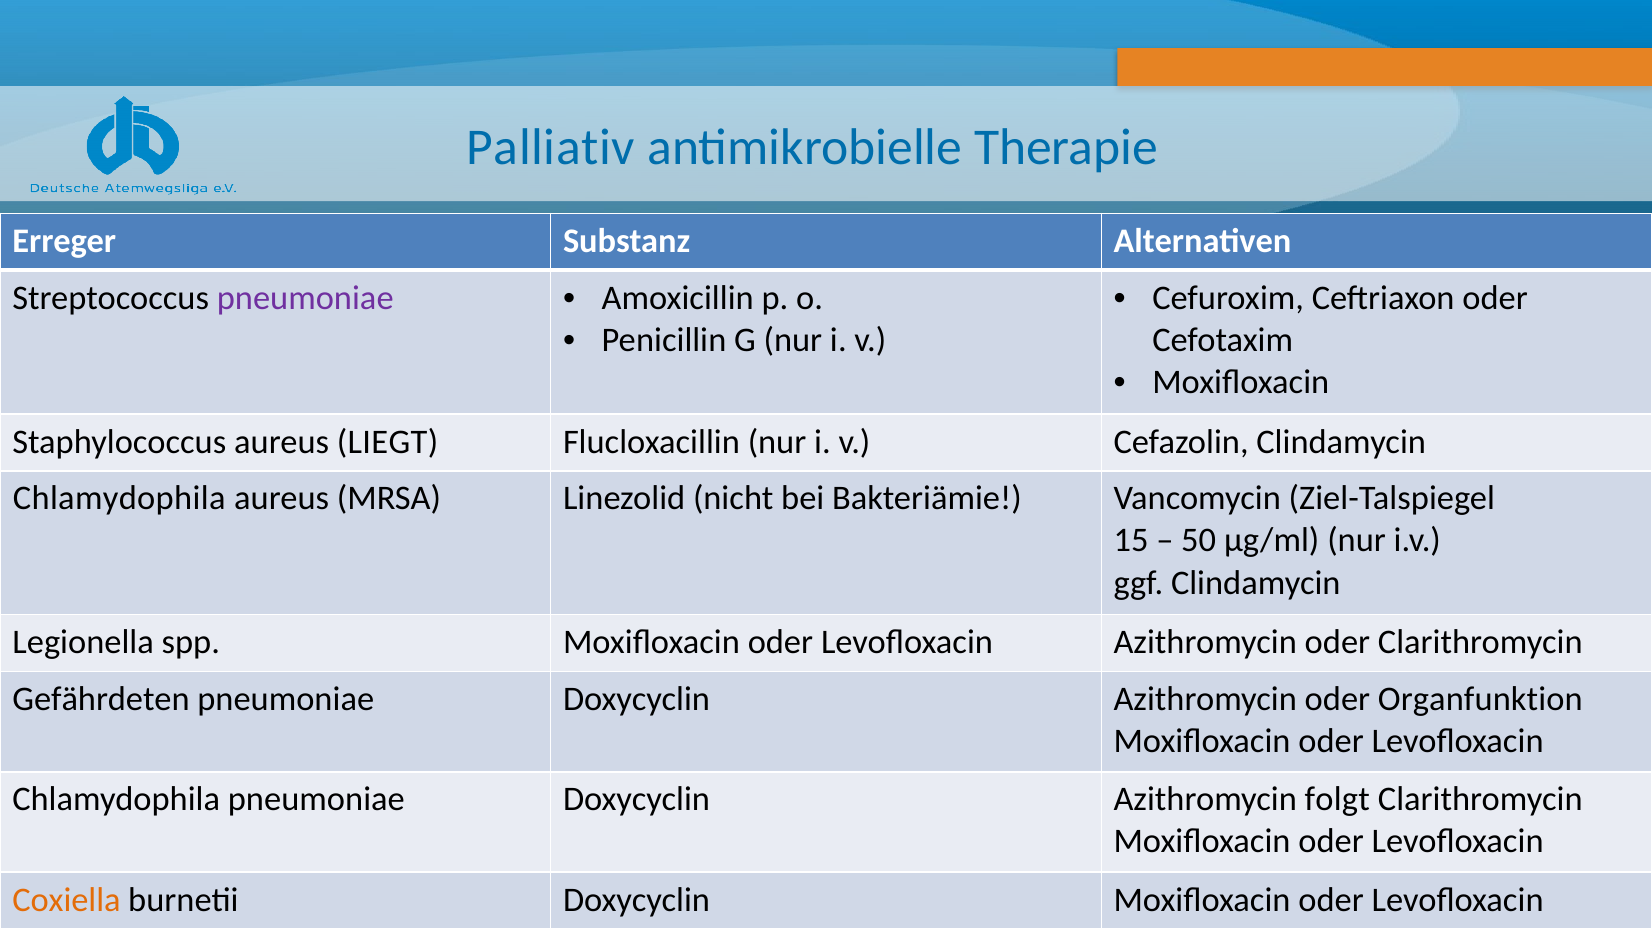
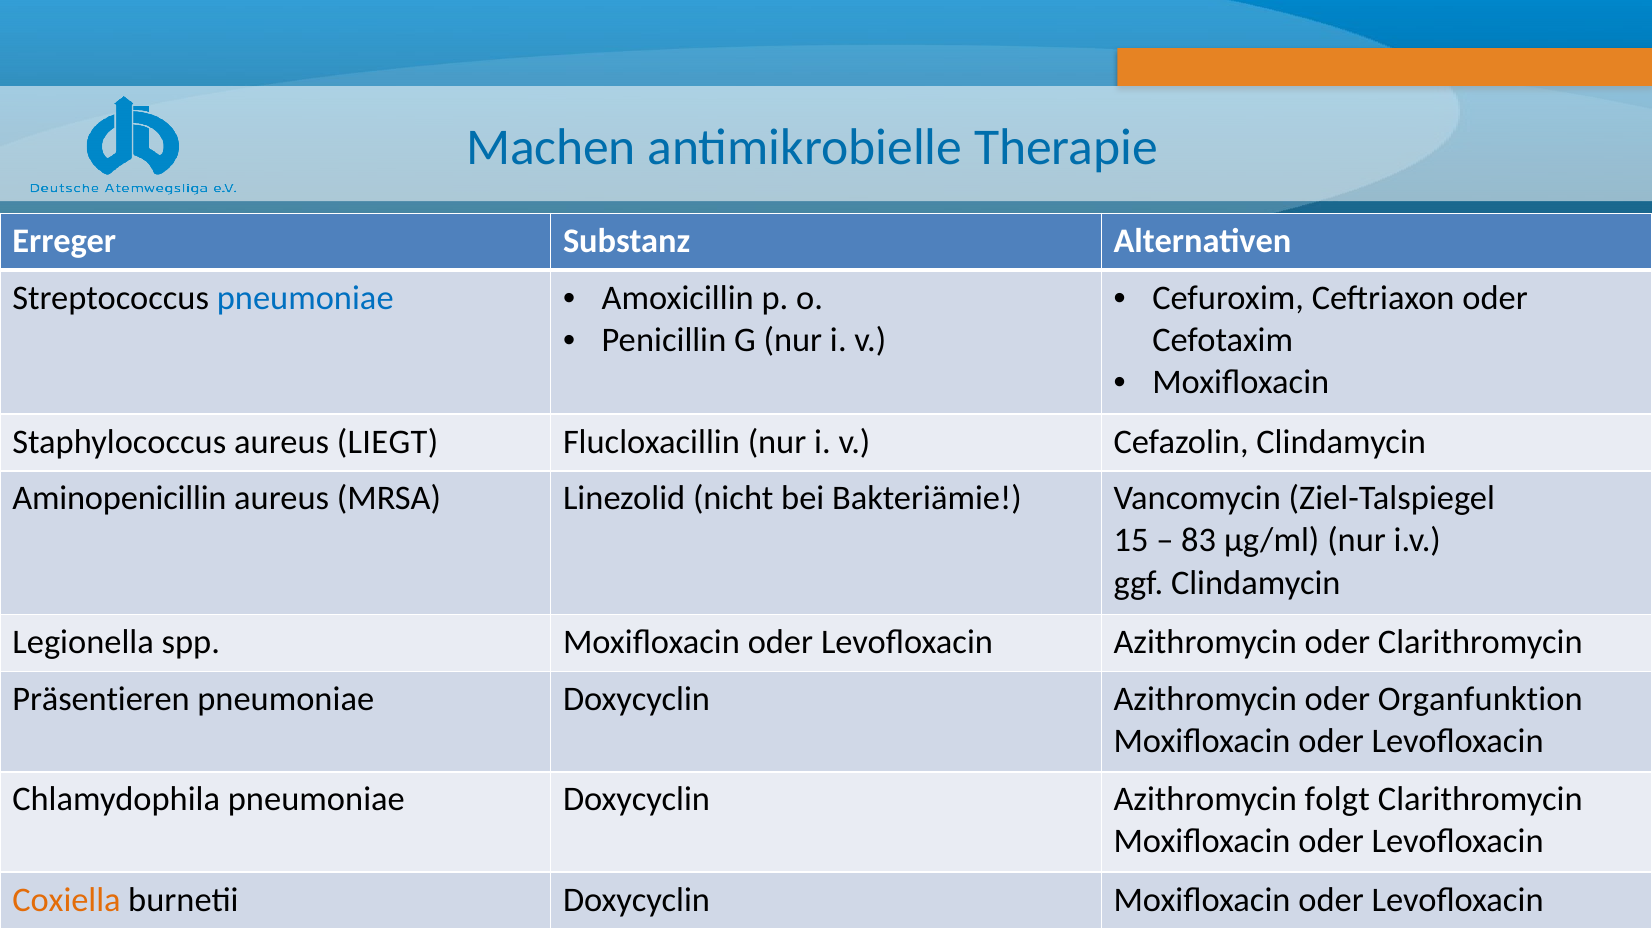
Palliativ: Palliativ -> Machen (551, 147)
pneumoniae colour: purple -> blue (305, 298)
Chlamydophila: Chlamydophila -> Aminopenicillin (119, 499)
50: 50 -> 83 (1199, 541)
Gefährdeten: Gefährdeten -> Präsentieren (101, 699)
